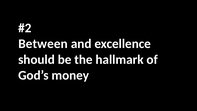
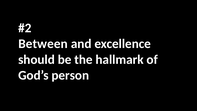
money: money -> person (70, 75)
